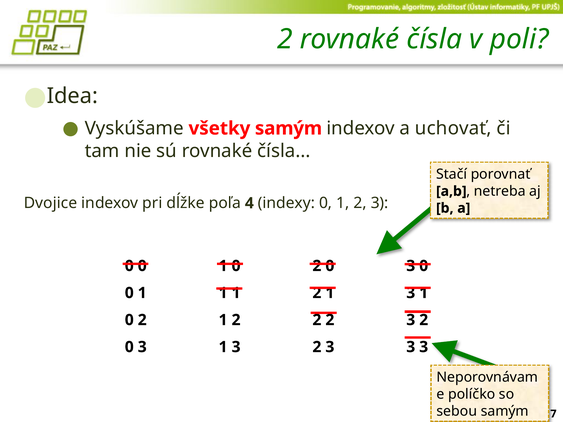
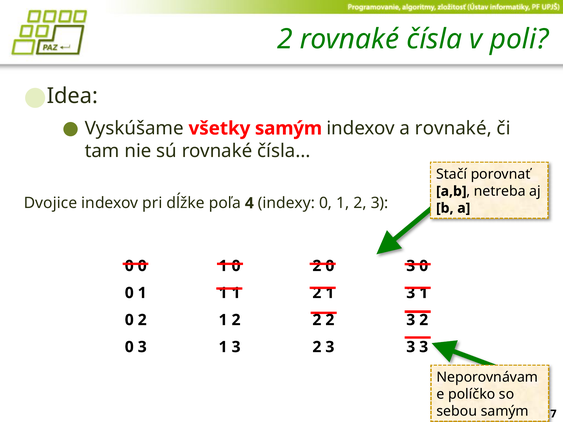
a uchovať: uchovať -> rovnaké (453, 128)
